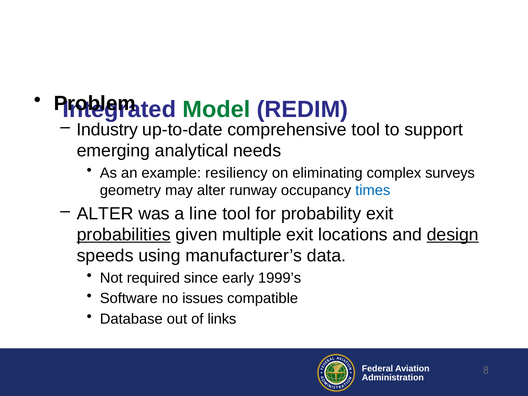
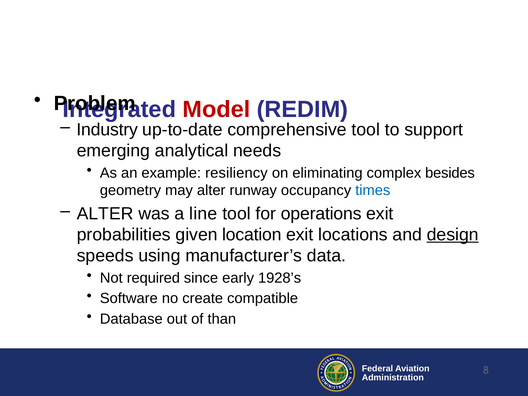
Model colour: green -> red (216, 110)
surveys: surveys -> besides (450, 173)
probability: probability -> operations (321, 214)
probabilities underline: present -> none (124, 235)
multiple: multiple -> location (252, 235)
1999’s: 1999’s -> 1928’s (280, 278)
issues: issues -> create (203, 298)
links: links -> than (222, 319)
